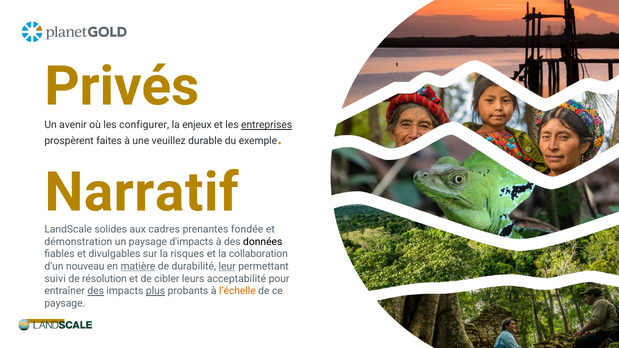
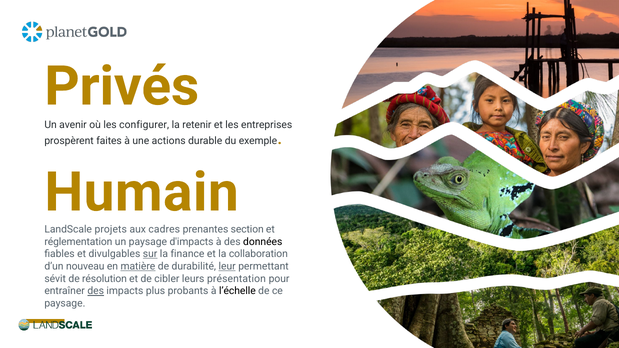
enjeux: enjeux -> retenir (197, 125)
entreprises underline: present -> none (267, 125)
veuillez: veuillez -> actions (169, 141)
Narratif: Narratif -> Humain (142, 193)
solides: solides -> projets (111, 229)
fondée: fondée -> section (247, 229)
démonstration: démonstration -> réglementation (78, 242)
sur underline: none -> present (150, 254)
risques: risques -> finance (187, 254)
suivi: suivi -> sévit (55, 279)
acceptabilité: acceptabilité -> présentation (236, 279)
plus underline: present -> none (156, 291)
l’échelle colour: orange -> black (237, 291)
